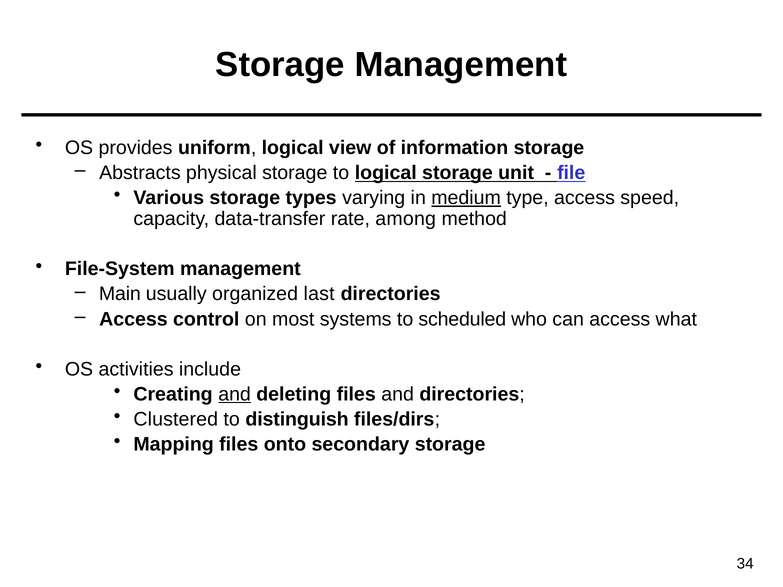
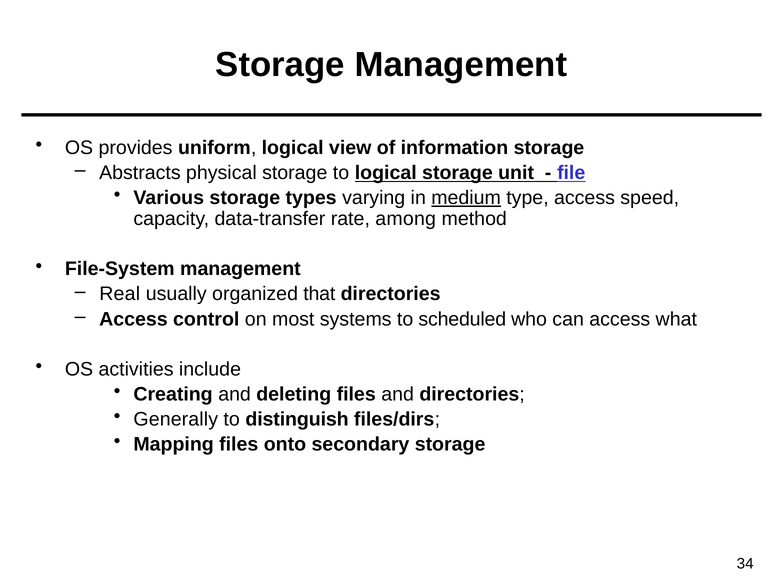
Main: Main -> Real (120, 294)
last: last -> that (319, 294)
and underline: present -> none (235, 394)
Clustered: Clustered -> Generally (176, 419)
